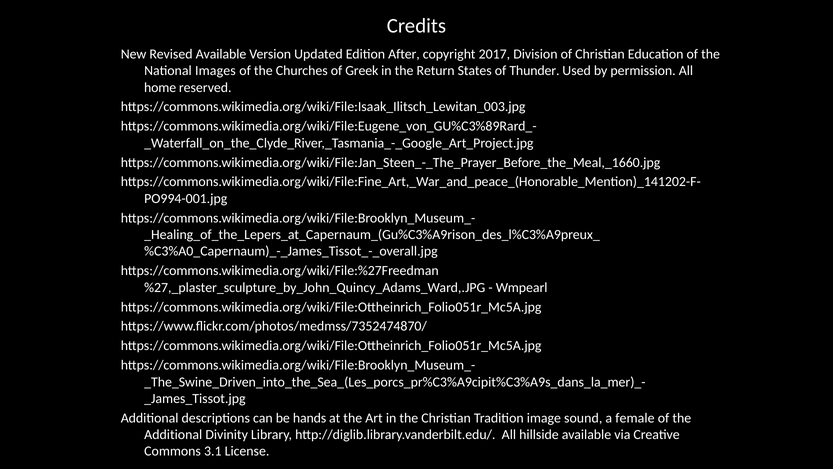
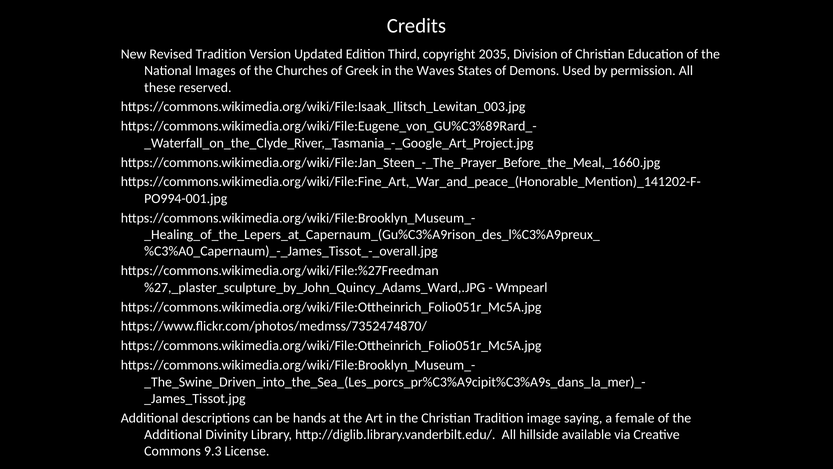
Revised Available: Available -> Tradition (221, 54)
After: After -> Third (404, 54)
2017: 2017 -> 2035 (494, 54)
Return: Return -> Waves (435, 71)
Thunder: Thunder -> Demons (534, 71)
home: home -> these (160, 87)
sound: sound -> saying (583, 418)
3.1: 3.1 -> 9.3 (213, 451)
